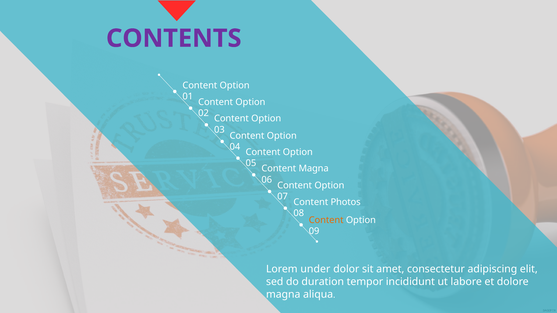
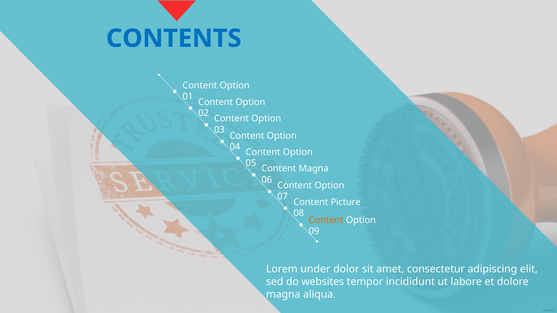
CONTENTS colour: purple -> blue (174, 38)
Photos: Photos -> Picture (346, 202)
duration: duration -> websites (323, 282)
